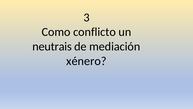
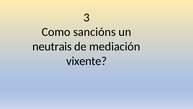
conflicto: conflicto -> sancións (94, 32)
xénero: xénero -> vixente (87, 61)
